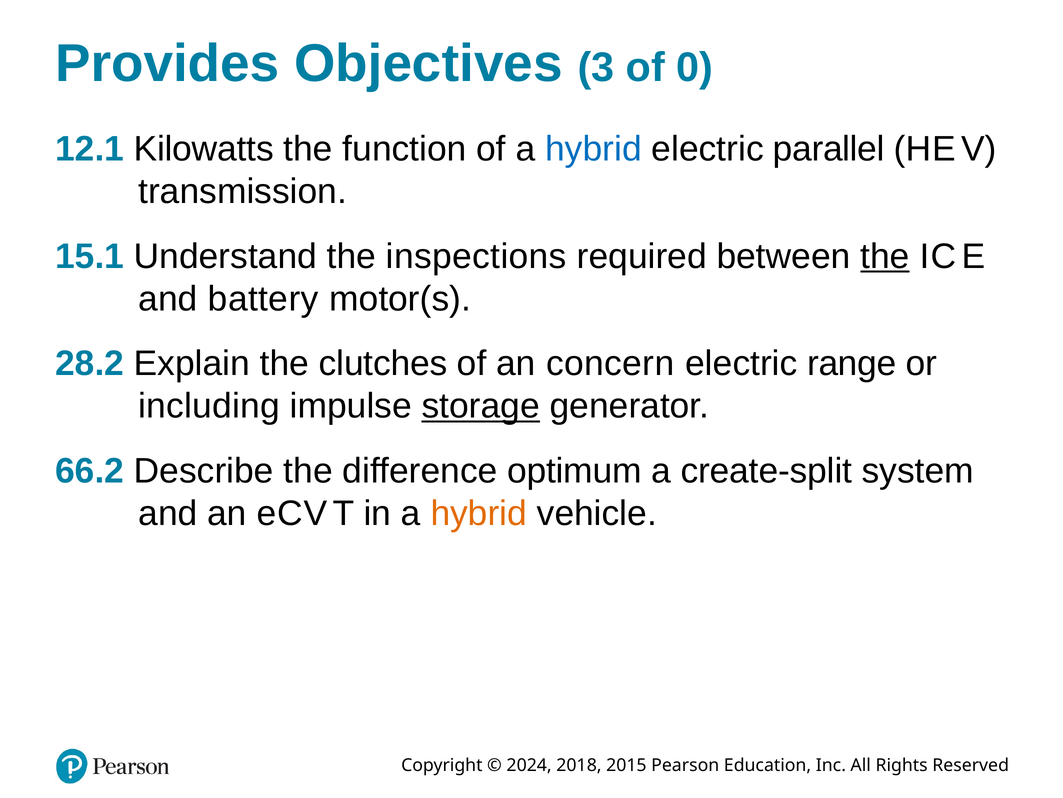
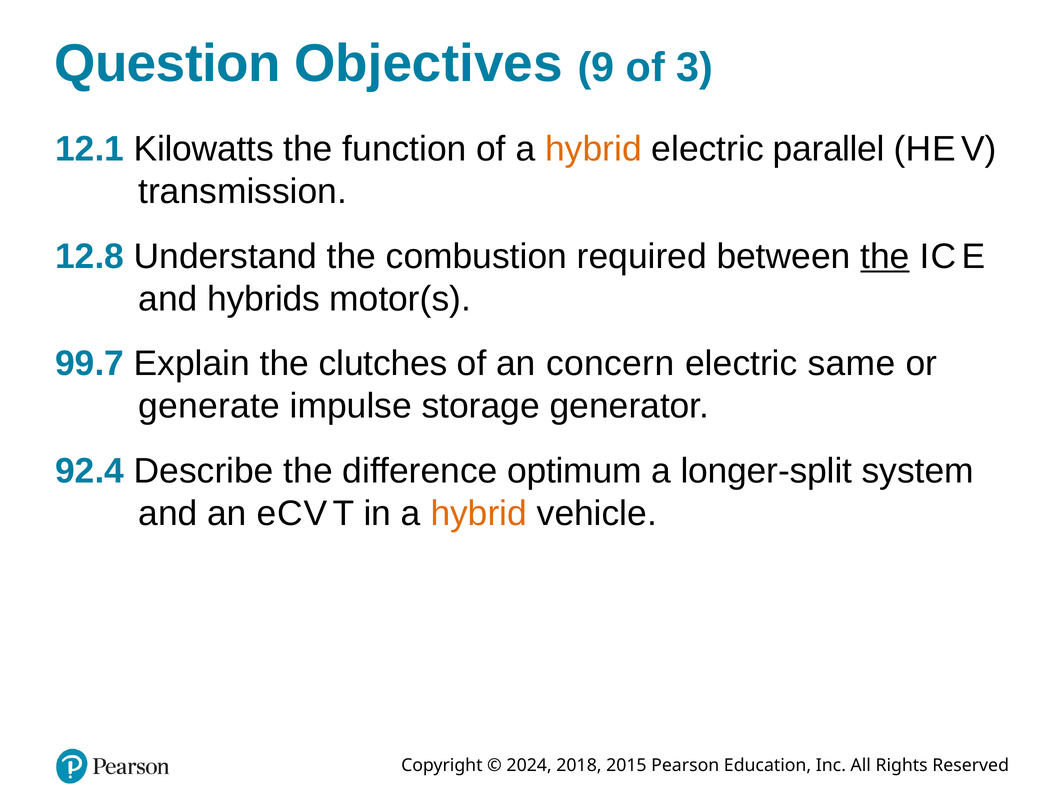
Provides: Provides -> Question (167, 64)
3: 3 -> 9 (596, 68)
0: 0 -> 3 (695, 68)
hybrid colour: blue -> orange (593, 149)
15.1: 15.1 -> 12.8 (90, 256)
inspections: inspections -> combustion (476, 256)
battery: battery -> hybrids (264, 299)
28.2: 28.2 -> 99.7 (90, 363)
range: range -> same (851, 363)
including: including -> generate (209, 406)
storage underline: present -> none (481, 406)
66.2: 66.2 -> 92.4 (90, 471)
create-split: create-split -> longer-split (766, 471)
